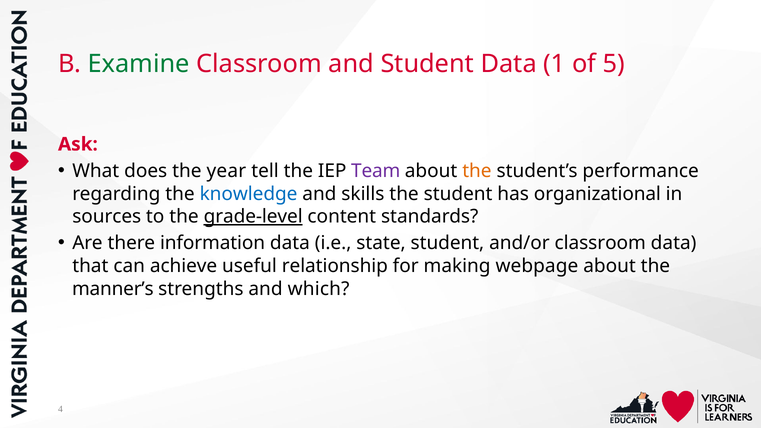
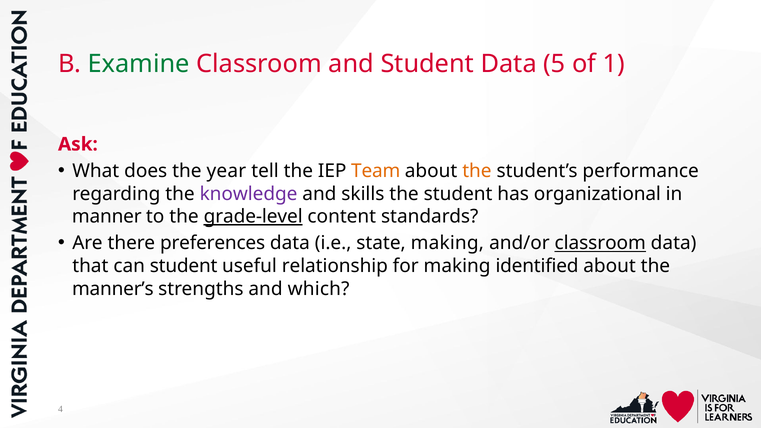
1: 1 -> 5 (554, 64)
5: 5 -> 1 (614, 64)
Team colour: purple -> orange (376, 171)
knowledge colour: blue -> purple (249, 194)
sources: sources -> manner (107, 217)
information: information -> preferences (213, 243)
state student: student -> making (447, 243)
classroom underline: none -> present (600, 243)
can achieve: achieve -> student (184, 266)
webpage: webpage -> identified (537, 266)
